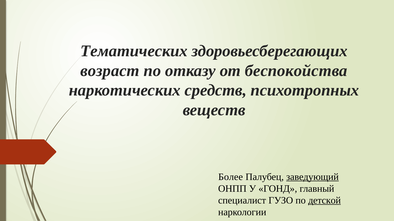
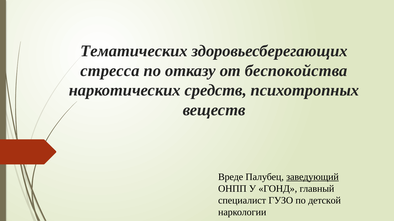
возраст: возраст -> стресса (110, 71)
Более: Более -> Вреде (231, 177)
детской underline: present -> none (325, 201)
